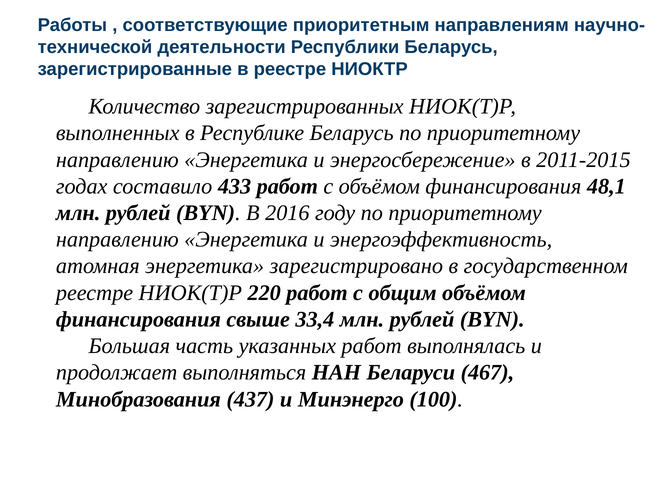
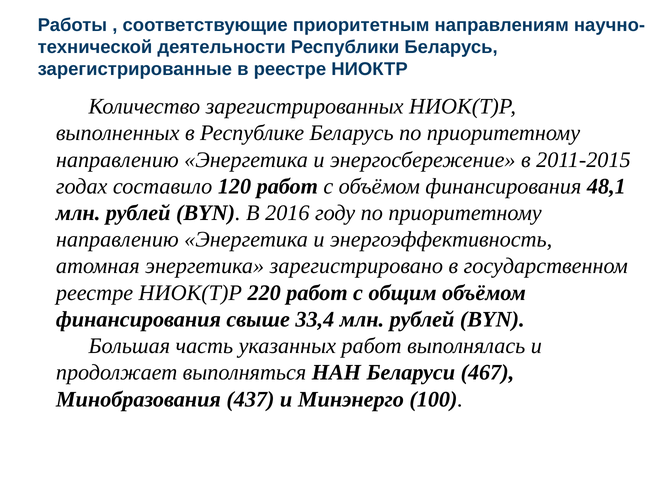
433: 433 -> 120 (235, 186)
